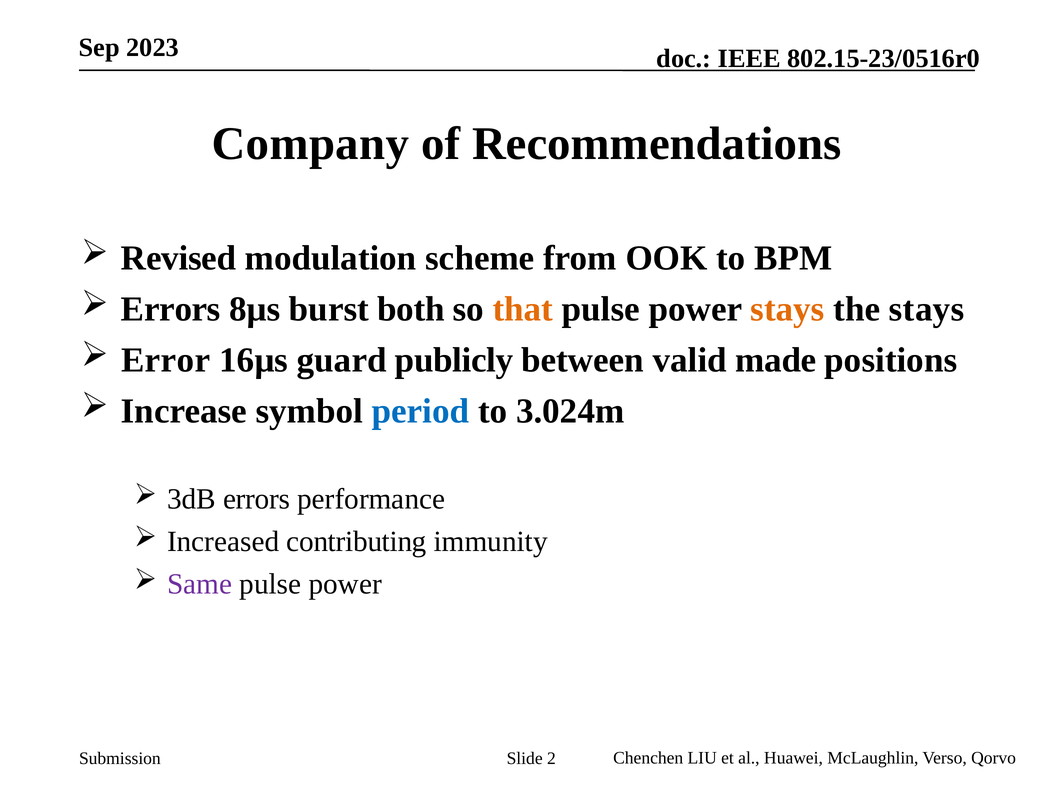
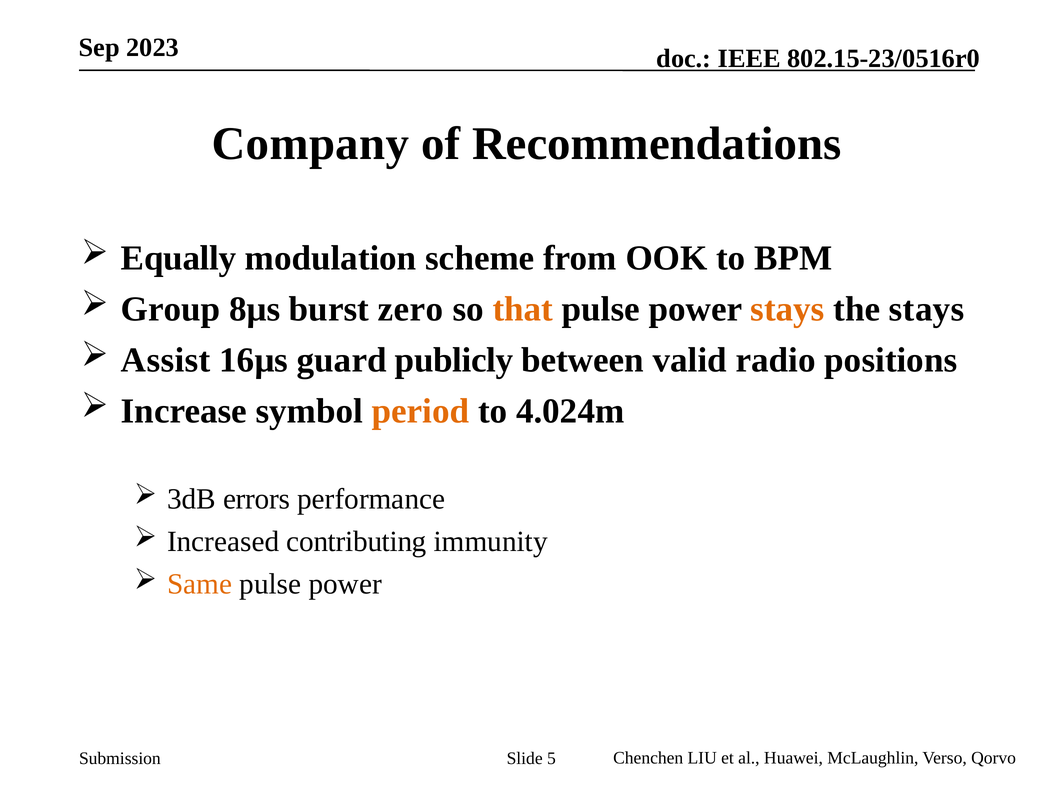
Revised: Revised -> Equally (179, 258)
Errors: Errors -> Group (171, 309)
both: both -> zero (411, 309)
Error: Error -> Assist (166, 360)
made: made -> radio (776, 360)
period colour: blue -> orange (421, 411)
3.024m: 3.024m -> 4.024m (570, 411)
Same colour: purple -> orange (200, 584)
2: 2 -> 5 (551, 758)
